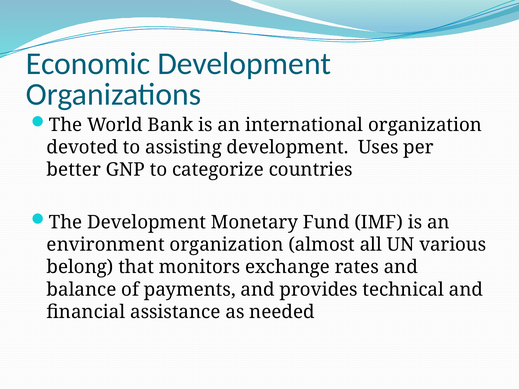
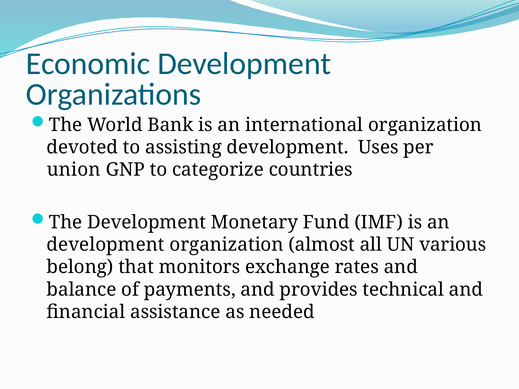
better: better -> union (74, 170)
environment: environment -> development (106, 245)
